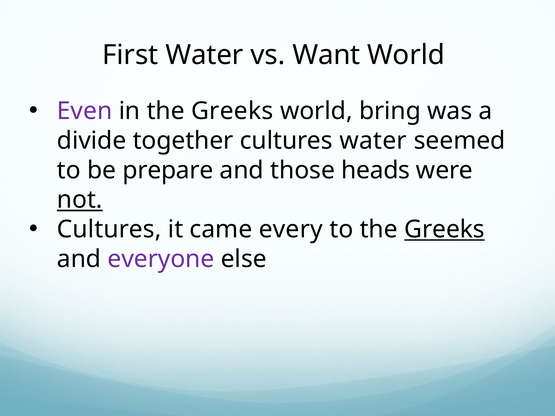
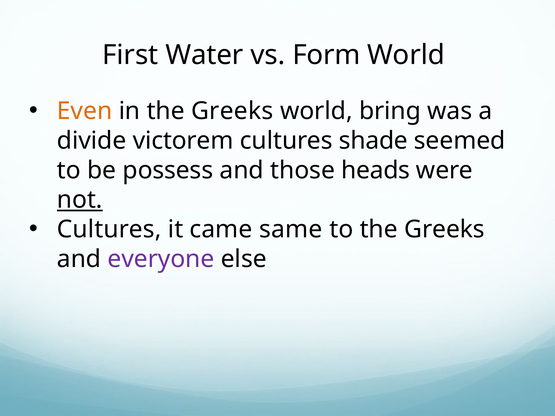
Want: Want -> Form (326, 55)
Even colour: purple -> orange (85, 111)
together: together -> victorem (183, 141)
cultures water: water -> shade (373, 141)
prepare: prepare -> possess (168, 170)
every: every -> same (291, 230)
Greeks underline: present -> none (444, 230)
